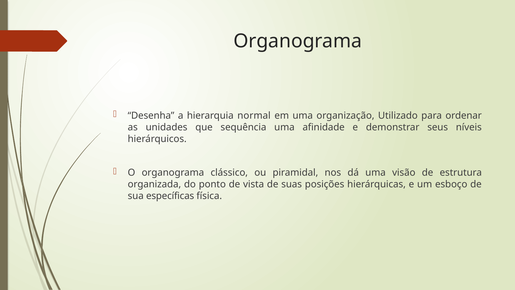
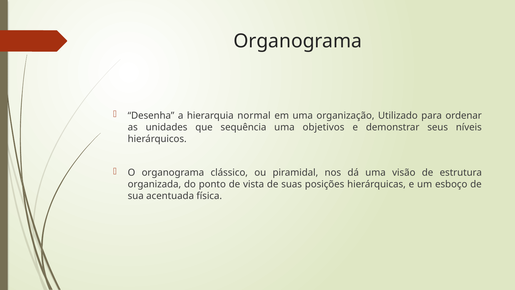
afinidade: afinidade -> objetivos (324, 127)
específicas: específicas -> acentuada (170, 196)
